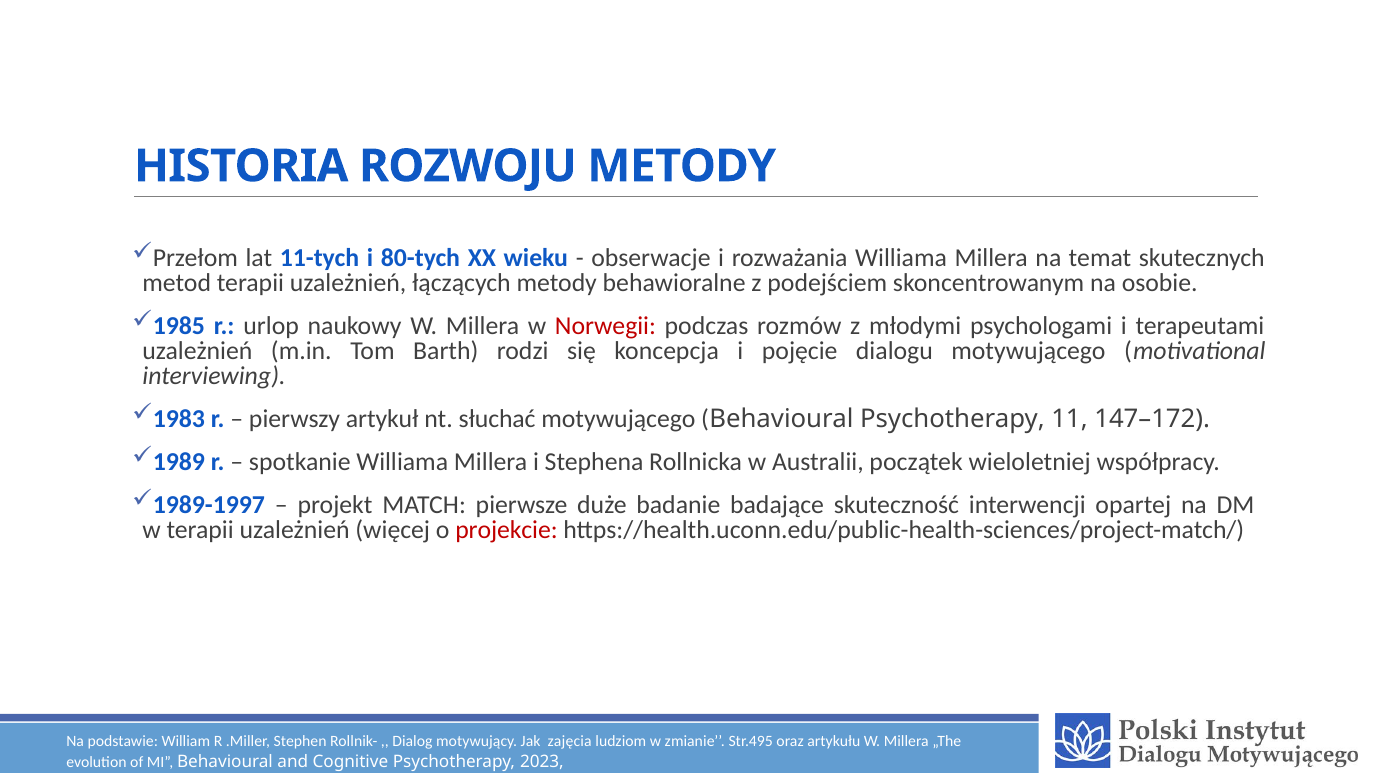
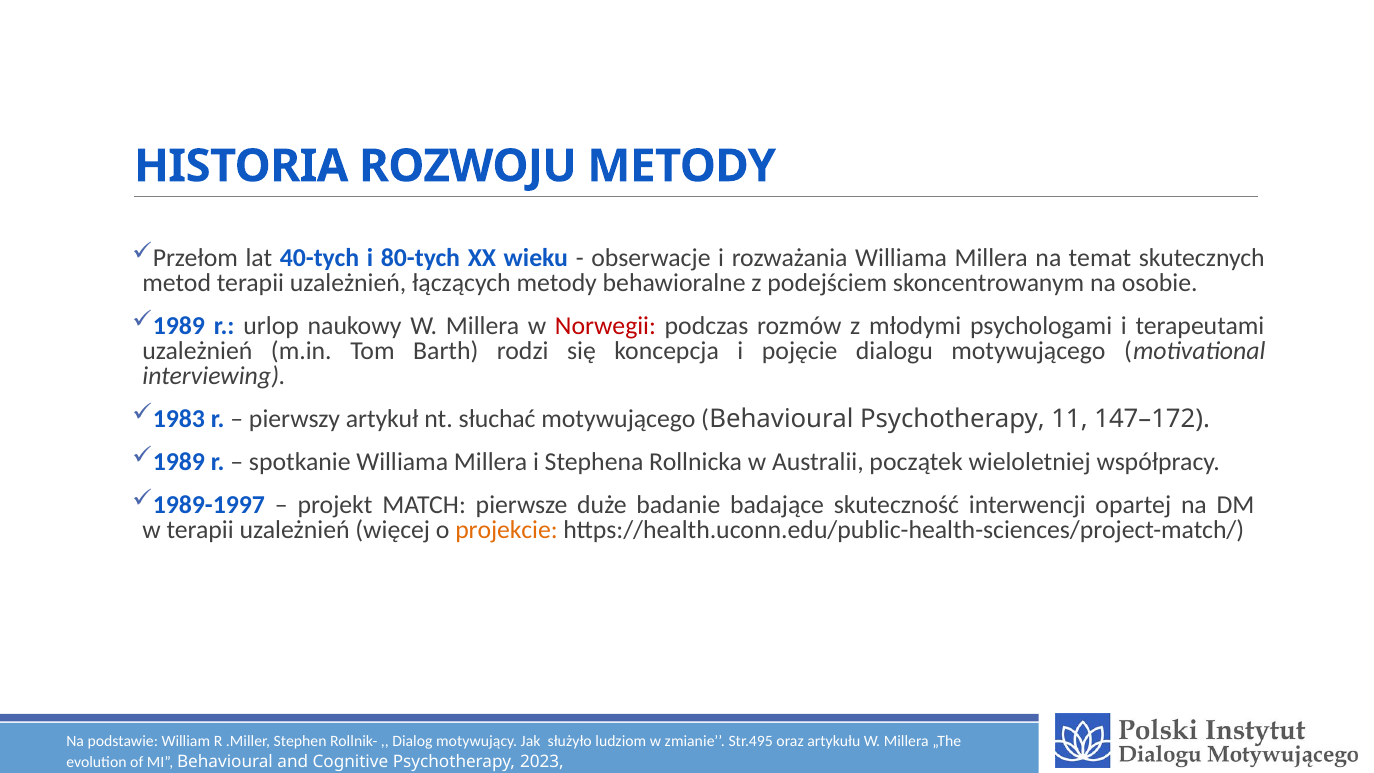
11-tych: 11-tych -> 40-tych (320, 257)
1985: 1985 -> 1989 (179, 326)
projekcie colour: red -> orange (506, 530)
zajęcia: zajęcia -> służyło (570, 741)
